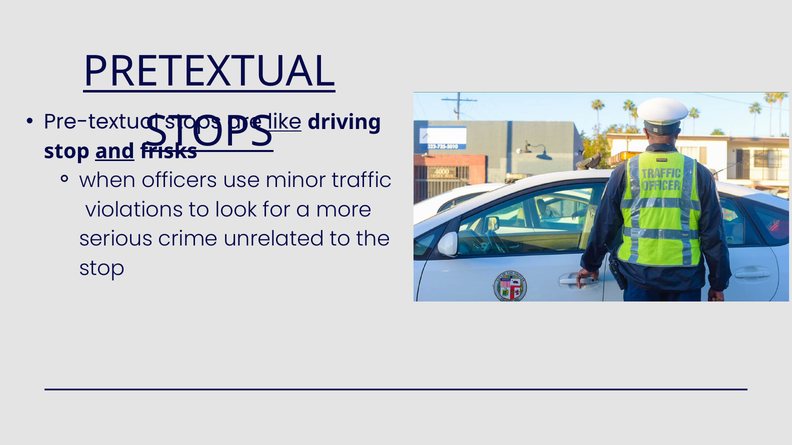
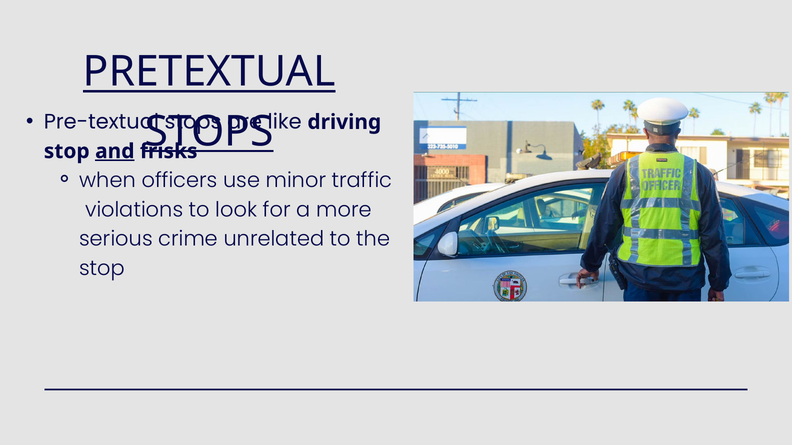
like underline: present -> none (285, 122)
